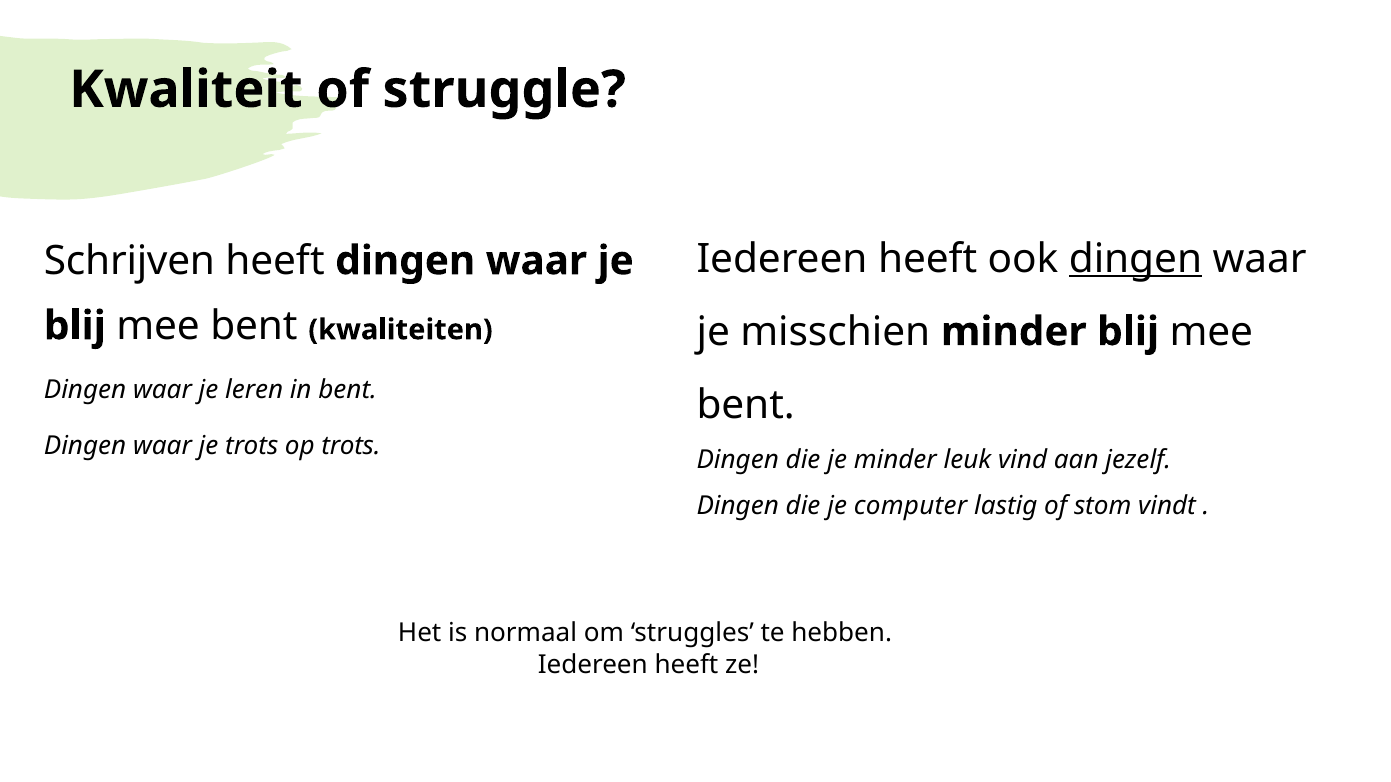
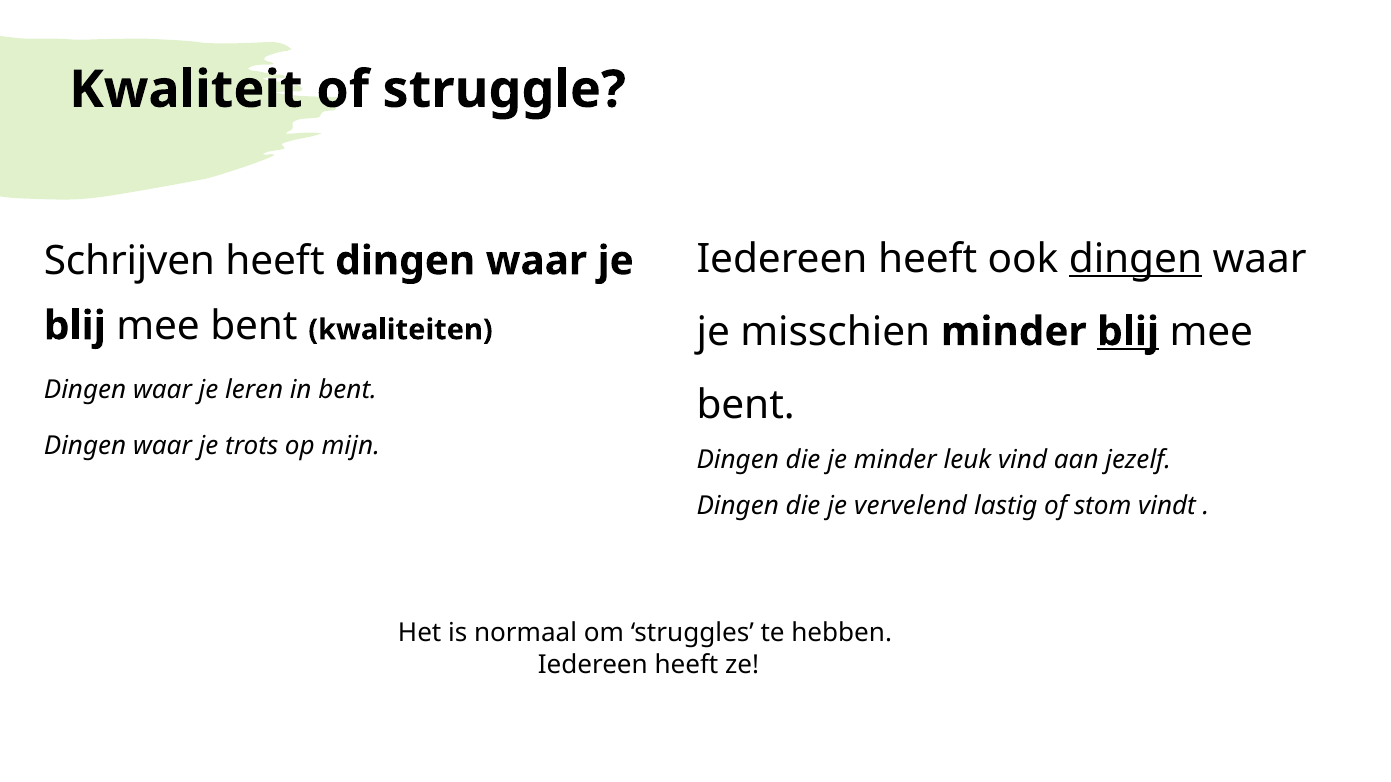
blij underline: none -> present (1128, 332)
op trots: trots -> mijn (351, 447)
computer: computer -> vervelend (911, 507)
